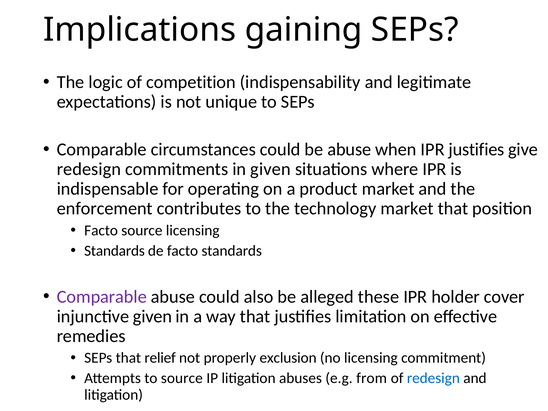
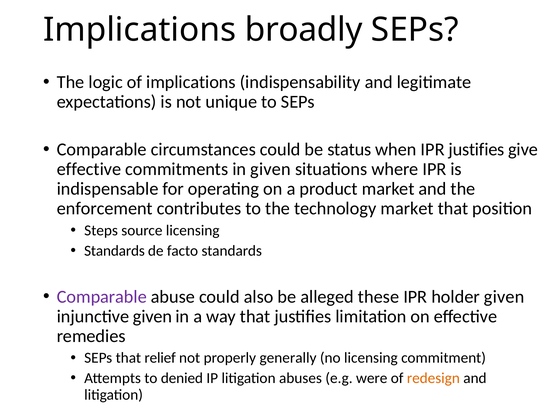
gaining: gaining -> broadly (304, 30)
of competition: competition -> implications (191, 82)
be abuse: abuse -> status (349, 149)
redesign: redesign -> effective (89, 169)
Facto: Facto -> Steps (101, 230)
holder cover: cover -> given (504, 297)
exclusion: exclusion -> generally (288, 358)
to source: source -> denied (182, 378)
from: from -> were (372, 378)
redesign colour: blue -> orange (433, 378)
